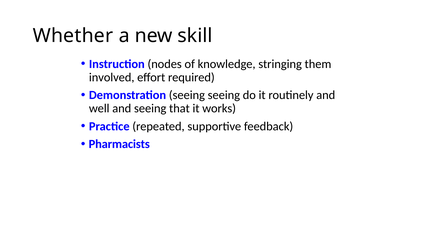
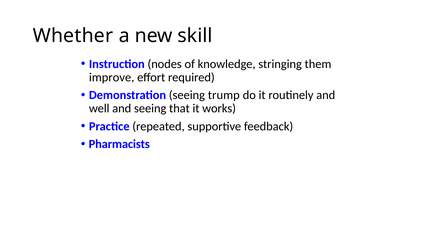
involved: involved -> improve (112, 77)
seeing seeing: seeing -> trump (224, 95)
